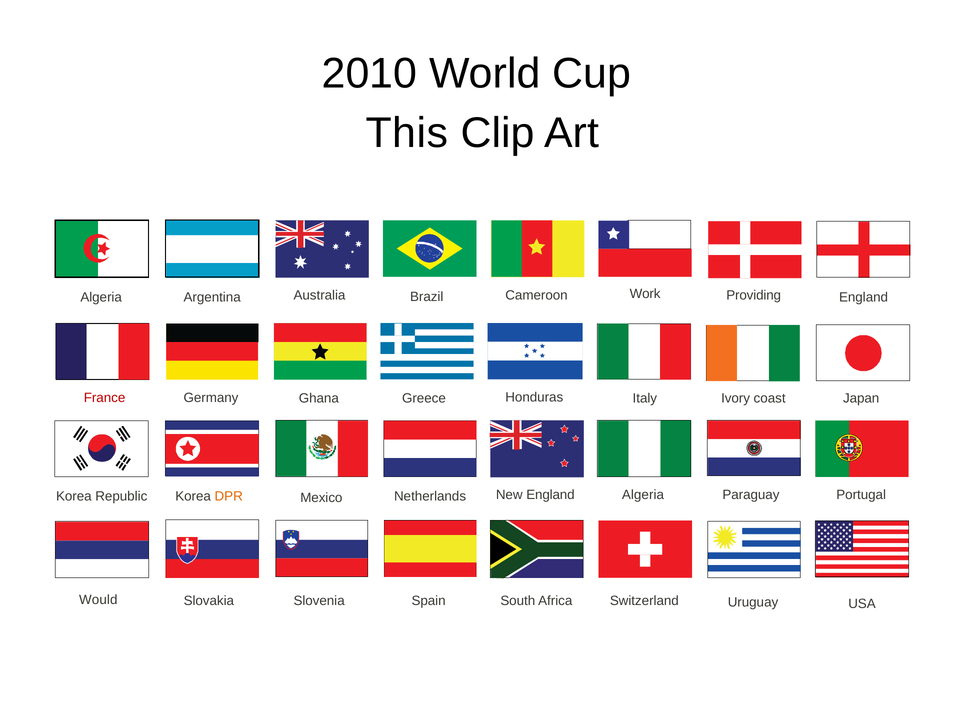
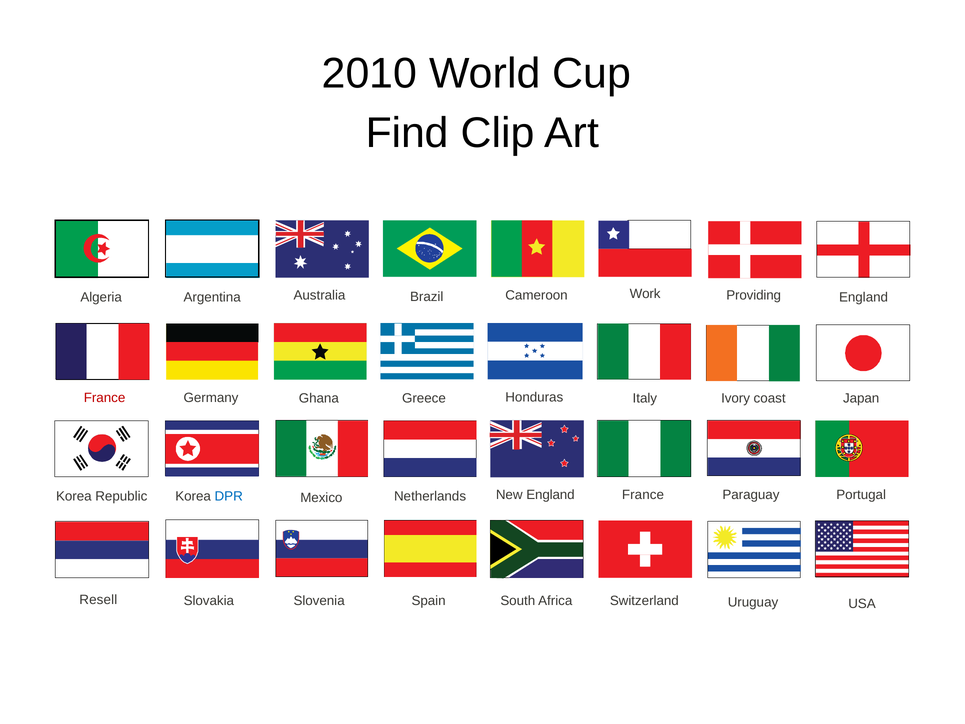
This: This -> Find (407, 133)
Algeria: Algeria -> France (643, 495)
DPR colour: orange -> blue (229, 496)
Would: Would -> Resell (98, 599)
